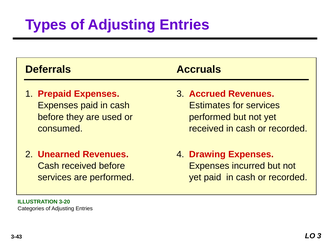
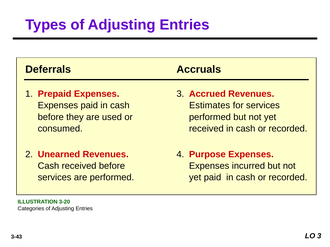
Drawing: Drawing -> Purpose (207, 155)
